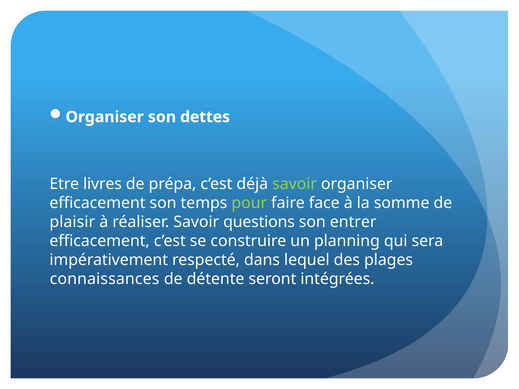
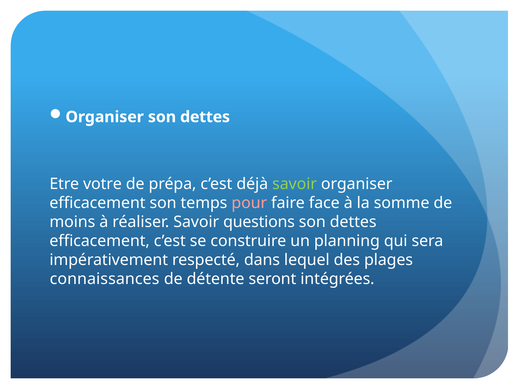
livres: livres -> votre (102, 184)
pour colour: light green -> pink (249, 203)
plaisir: plaisir -> moins (72, 222)
entrer: entrer -> dettes (353, 222)
